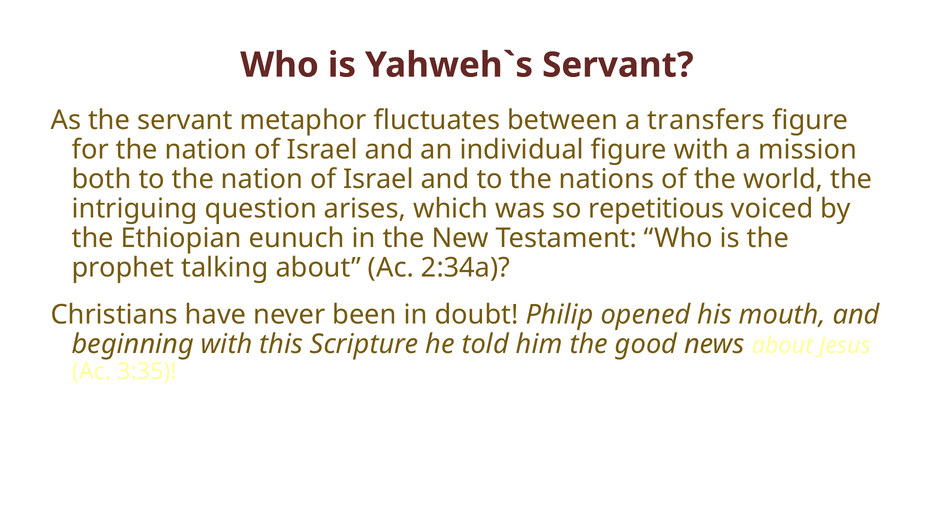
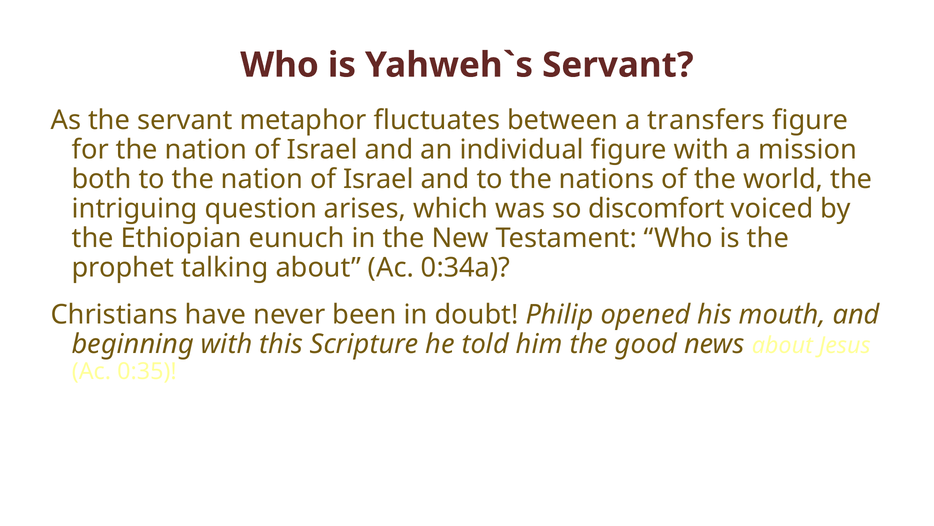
repetitious: repetitious -> discomfort (656, 209)
2:34a: 2:34a -> 0:34a (466, 267)
3:35: 3:35 -> 0:35 (147, 371)
